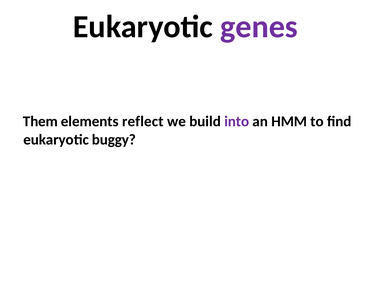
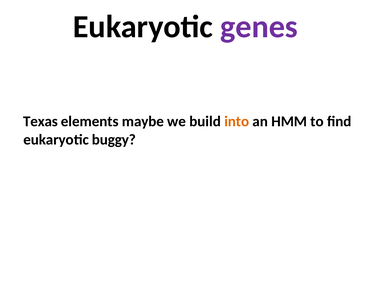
Them: Them -> Texas (40, 122)
reflect: reflect -> maybe (143, 122)
into colour: purple -> orange (237, 122)
